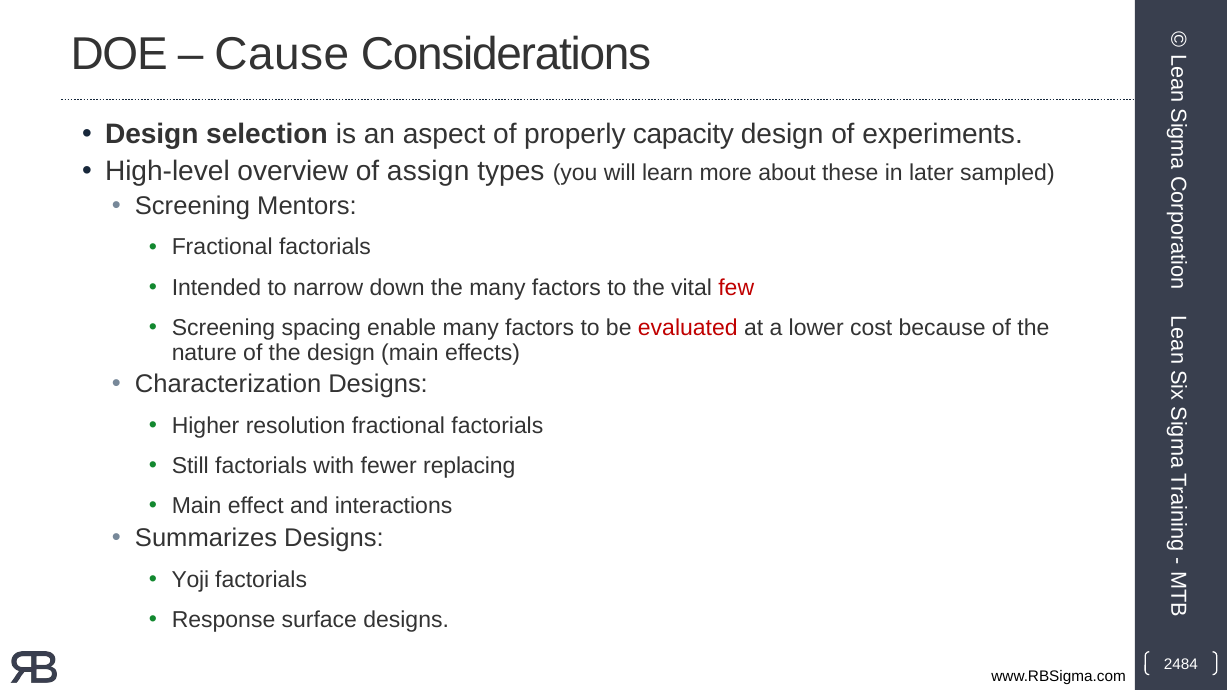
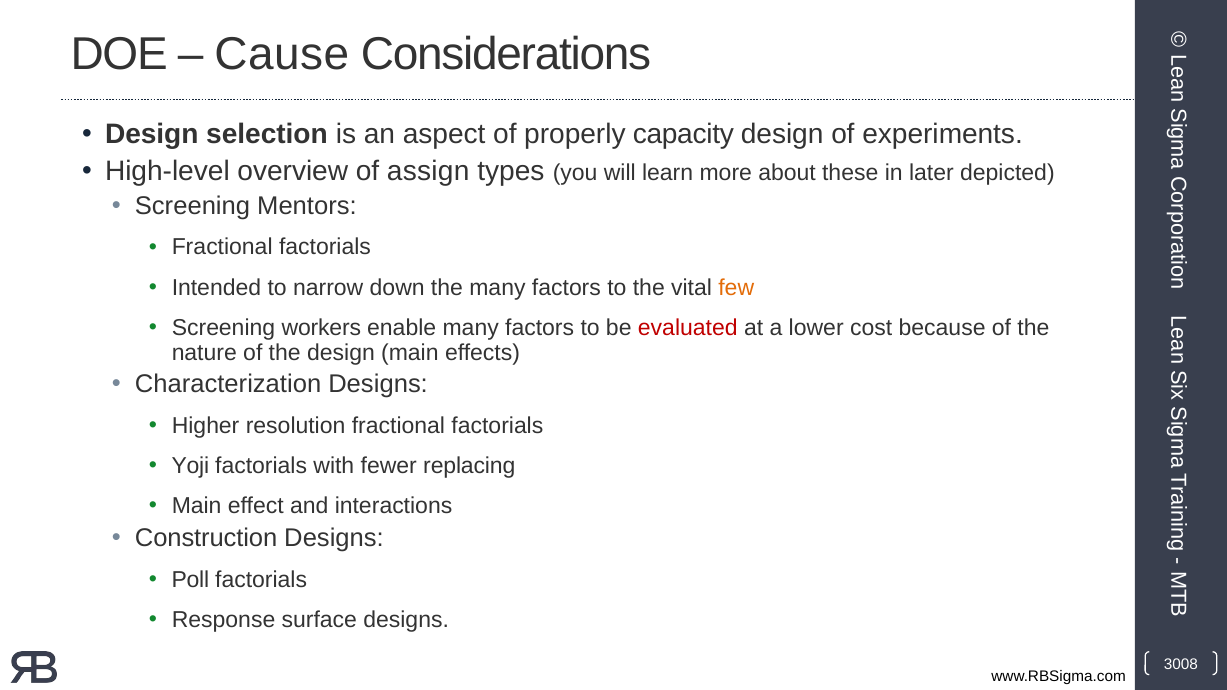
sampled: sampled -> depicted (1007, 173)
few colour: red -> orange (736, 288)
spacing: spacing -> workers (321, 328)
Still: Still -> Yoji (190, 466)
Summarizes: Summarizes -> Construction (206, 538)
Yoji: Yoji -> Poll (190, 580)
2484: 2484 -> 3008 (1181, 664)
